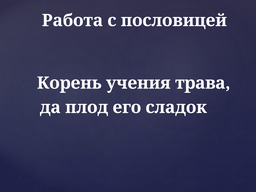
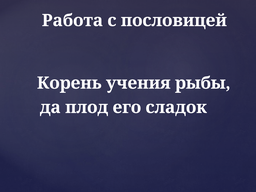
трава: трава -> рыбы (203, 83)
